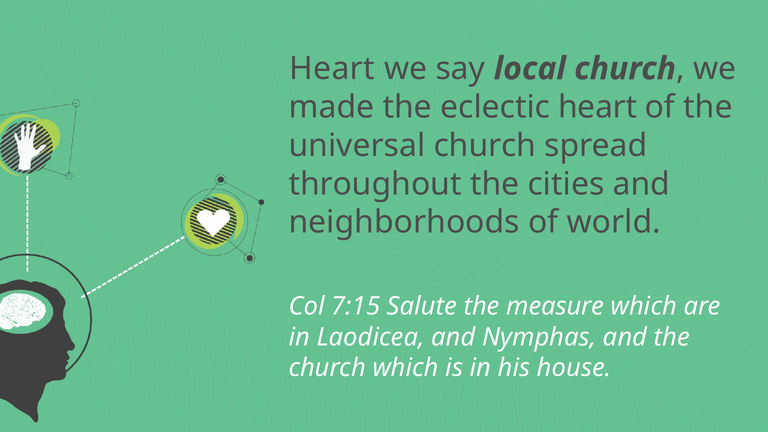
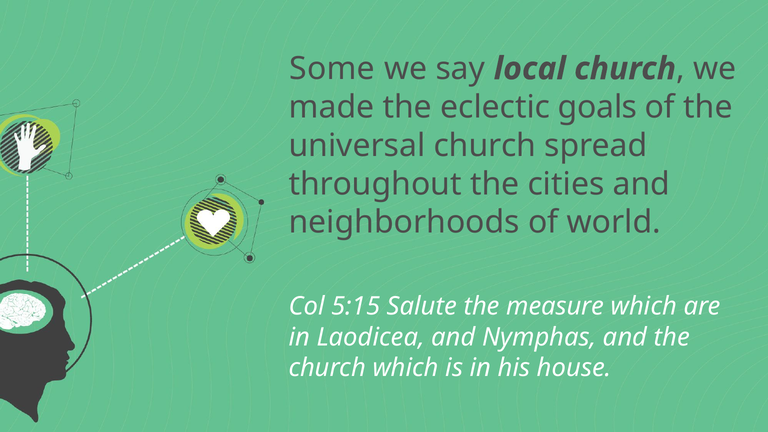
Heart: Heart -> Some (332, 69)
eclectic heart: heart -> goals (598, 107)
7:15: 7:15 -> 5:15 (356, 306)
